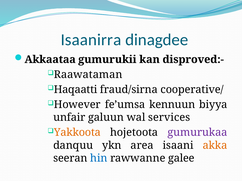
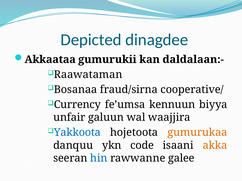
Isaanirra: Isaanirra -> Depicted (91, 40)
disproved:-: disproved:- -> daldalaan:- (193, 60)
Haqaatti: Haqaatti -> Bosanaa (76, 90)
However: However -> Currency (77, 105)
services: services -> waajjira (169, 118)
Yakkoota colour: orange -> blue (77, 133)
gumurukaa colour: purple -> orange (197, 133)
area: area -> code (142, 146)
